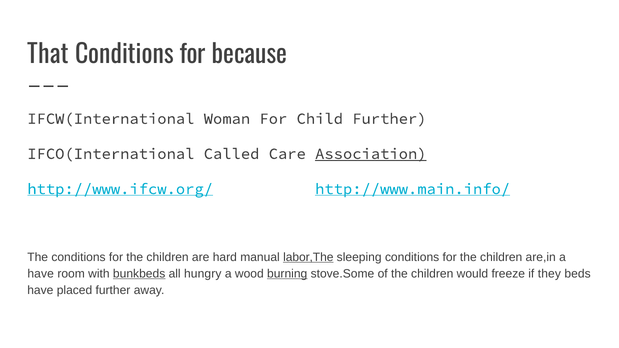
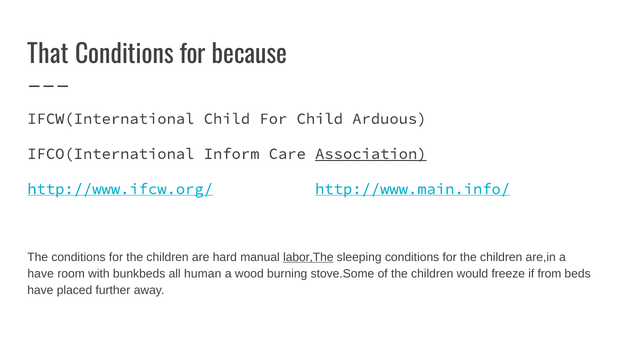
IFCW(International Woman: Woman -> Child (227, 119)
Child Further: Further -> Arduous (389, 119)
Called: Called -> Inform (232, 154)
bunkbeds underline: present -> none (139, 274)
hungry: hungry -> human (203, 274)
burning underline: present -> none (287, 274)
they: they -> from (549, 274)
